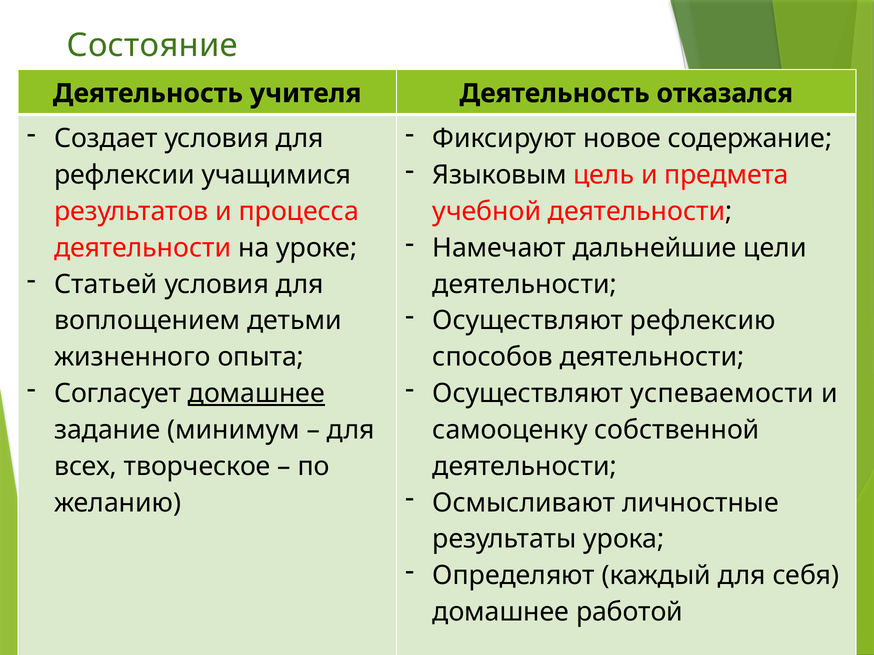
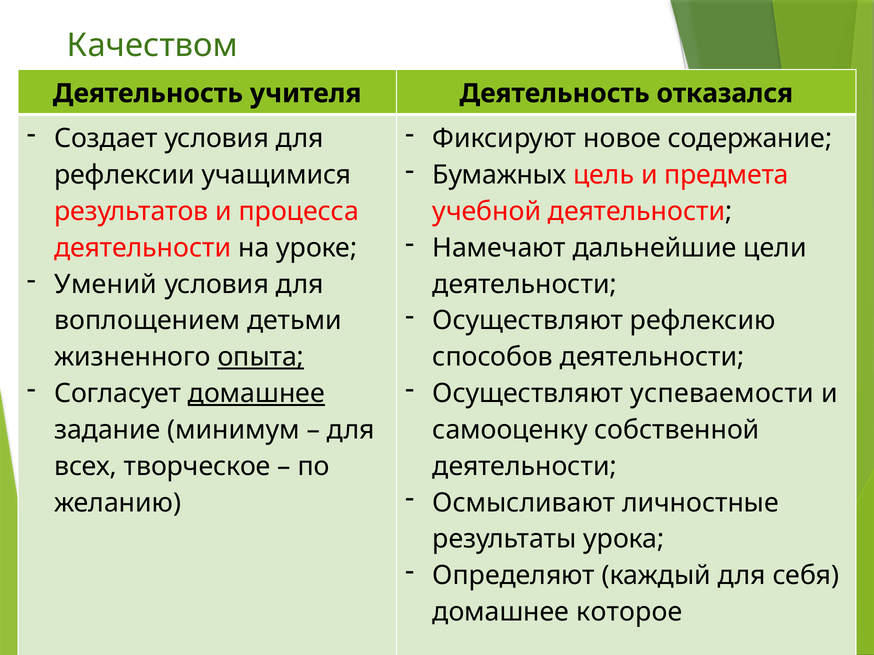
Состояние: Состояние -> Качеством (153, 45)
Языковым: Языковым -> Бумажных (499, 175)
Статьей: Статьей -> Умений (106, 284)
опыта underline: none -> present (261, 357)
работой: работой -> которое (629, 612)
